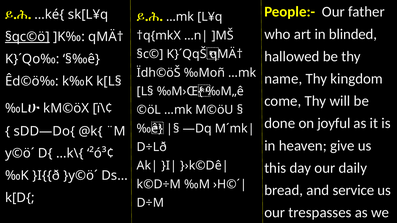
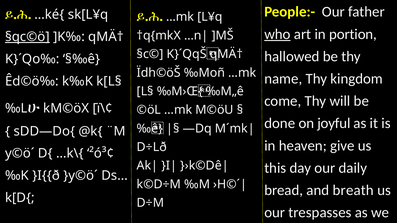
who underline: none -> present (277, 34)
blinded: blinded -> portion (353, 34)
service: service -> breath (353, 190)
